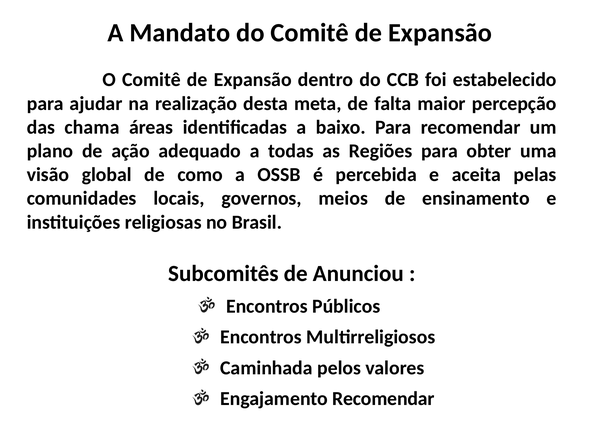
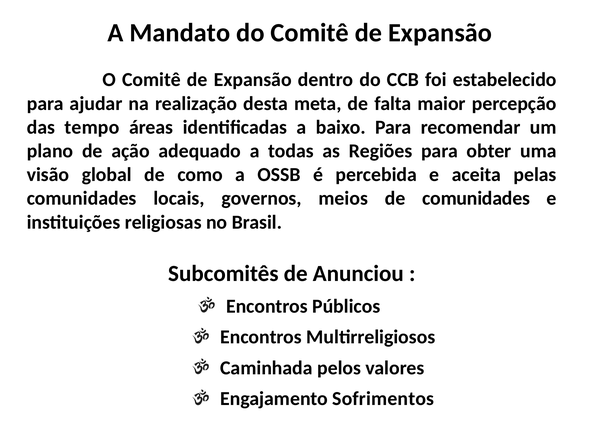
chama: chama -> tempo (92, 127)
de ensinamento: ensinamento -> comunidades (476, 198)
Engajamento Recomendar: Recomendar -> Sofrimentos (383, 398)
